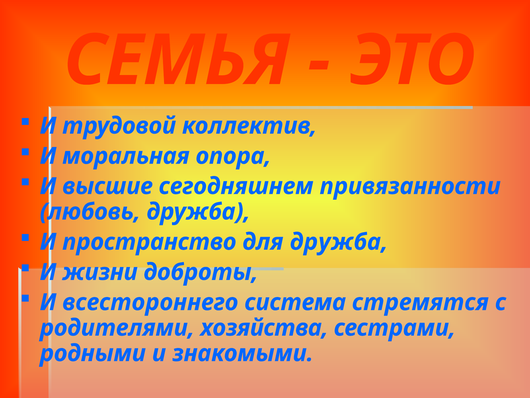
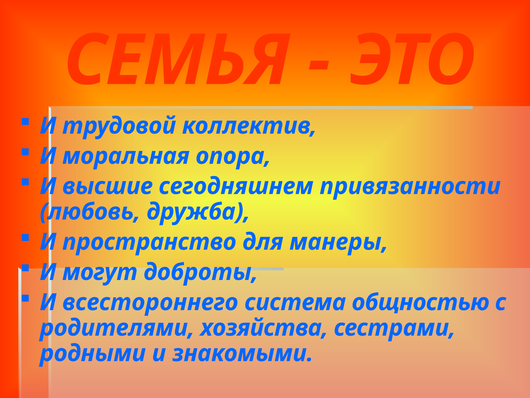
для дружба: дружба -> манеры (339, 242)
жизни: жизни -> могут (100, 272)
стремятся: стремятся -> общностью (421, 302)
